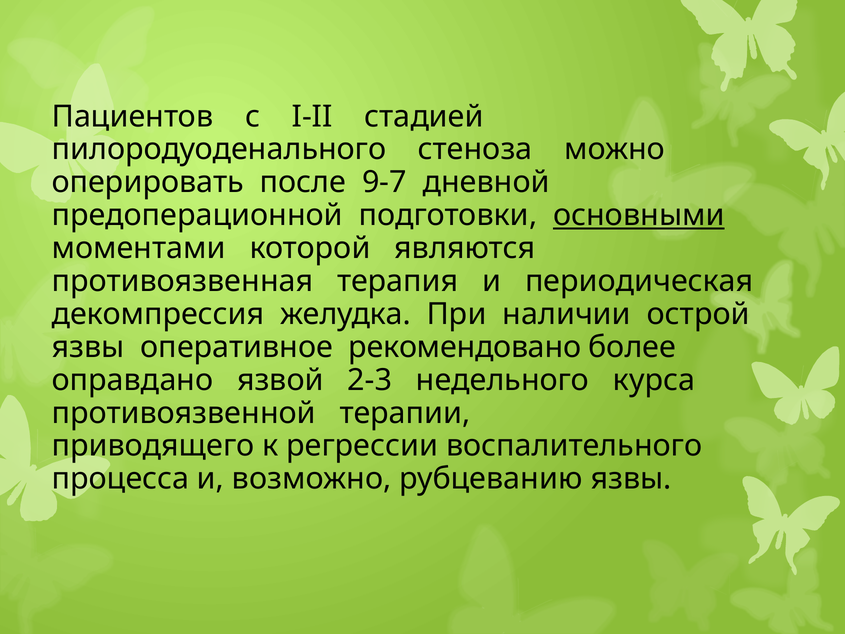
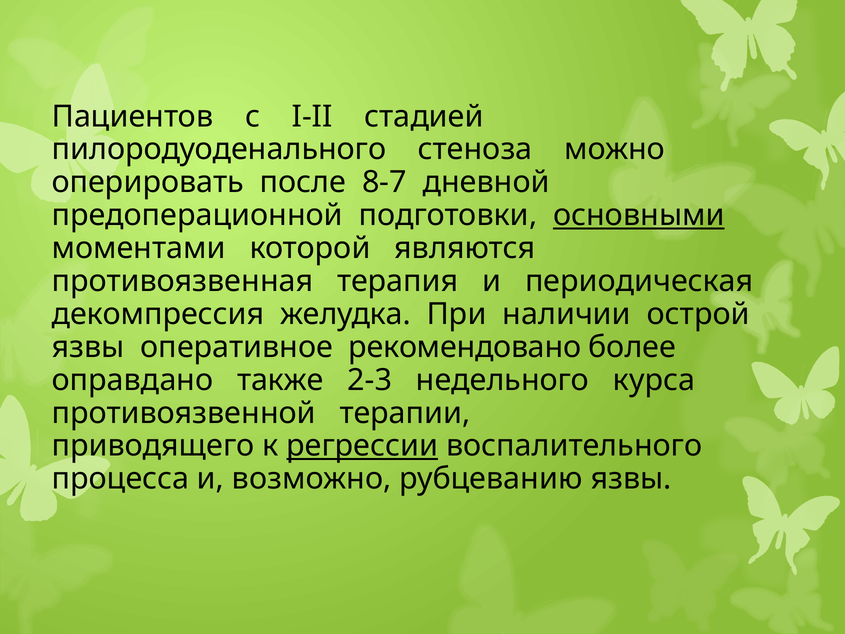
9-7: 9-7 -> 8-7 (384, 182)
язвой: язвой -> также (280, 380)
регрессии underline: none -> present (362, 446)
